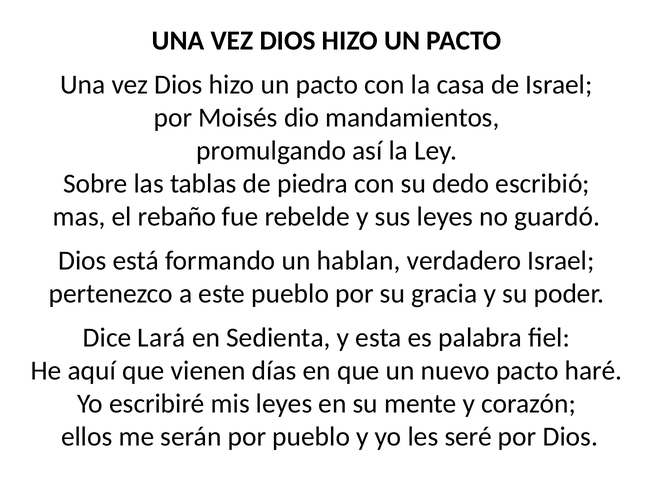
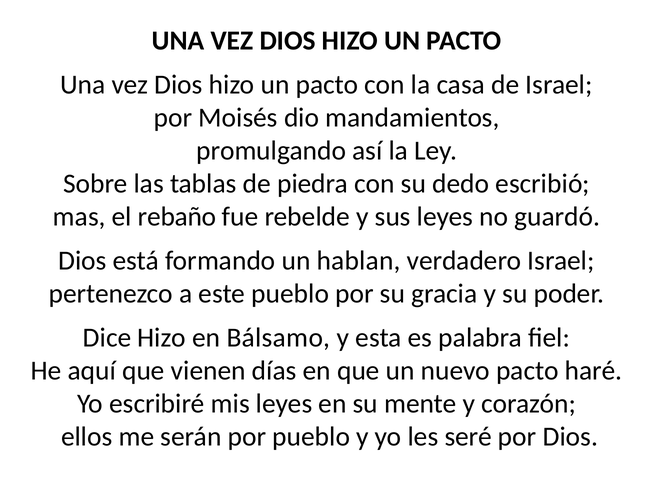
Dice Lará: Lará -> Hizo (162, 337)
Sedienta: Sedienta -> Bálsamo (278, 337)
